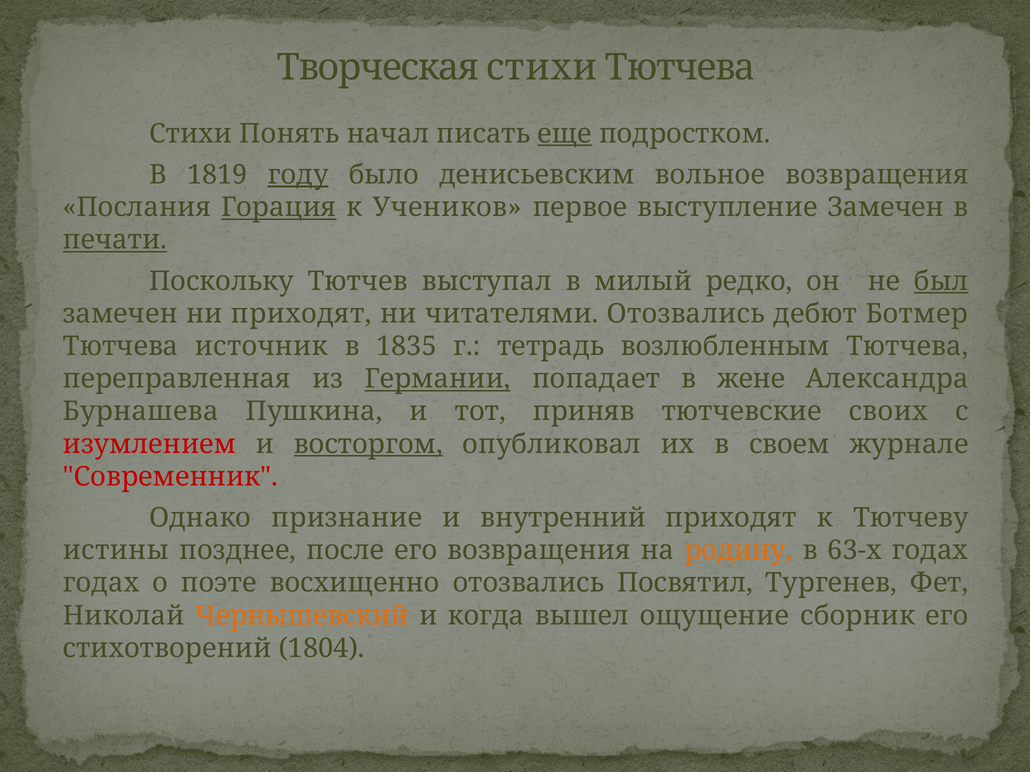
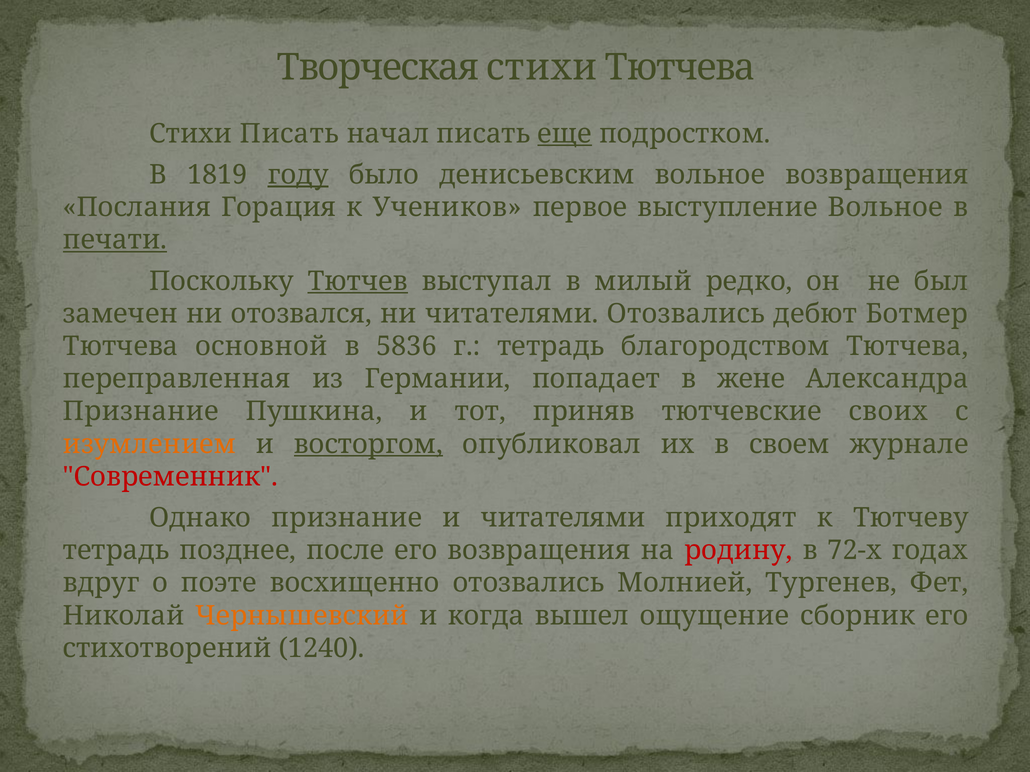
Стихи Понять: Понять -> Писать (289, 134)
Горация underline: present -> none (279, 208)
выступление Замечен: Замечен -> Вольное (885, 208)
Тютчев underline: none -> present (358, 281)
был underline: present -> none (941, 281)
ни приходят: приходят -> отозвался (301, 314)
источник: источник -> основной (261, 347)
1835: 1835 -> 5836 (406, 347)
возлюбленным: возлюбленным -> благородством (725, 347)
Германии underline: present -> none (438, 379)
Бурнашева: Бурнашева -> Признание (141, 412)
изумлением colour: red -> orange (150, 444)
и внутренний: внутренний -> читателями (563, 518)
истины: истины -> тетрадь (116, 551)
родину colour: orange -> red (738, 551)
63-х: 63-х -> 72-х (855, 551)
годах: годах -> вдруг (101, 583)
Посвятил: Посвятил -> Молнией (685, 583)
1804: 1804 -> 1240 (322, 649)
